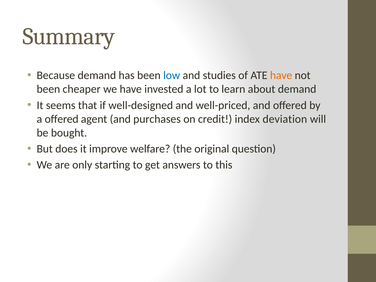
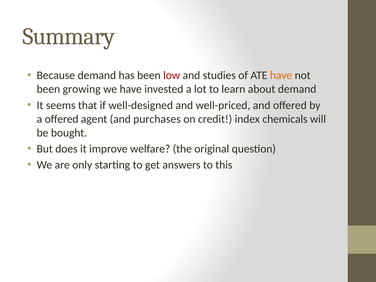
low colour: blue -> red (172, 75)
cheaper: cheaper -> growing (82, 89)
deviation: deviation -> chemicals (285, 119)
